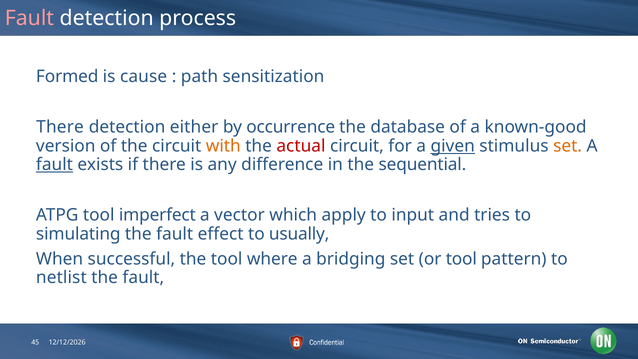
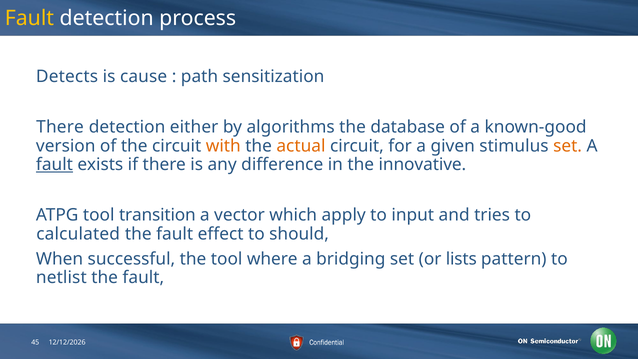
Fault colour: pink -> yellow (29, 18)
Formed: Formed -> Detects (67, 77)
occurrence: occurrence -> algorithms (291, 127)
actual colour: red -> orange (301, 146)
given underline: present -> none (453, 146)
sequential: sequential -> innovative (422, 164)
imperfect: imperfect -> transition (157, 215)
simulating: simulating -> calculated (78, 234)
usually: usually -> should (299, 234)
or tool: tool -> lists (461, 259)
